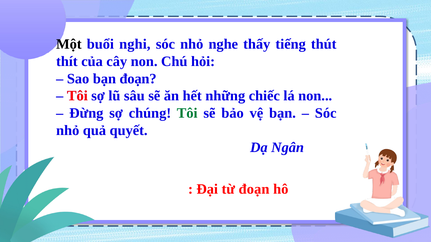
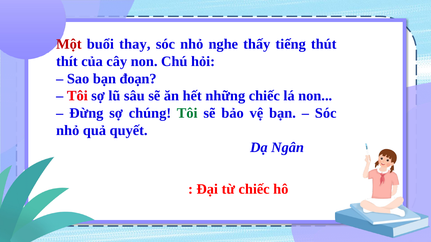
Một colour: black -> red (69, 44)
nghi: nghi -> thay (135, 44)
từ đoạn: đoạn -> chiếc (254, 190)
